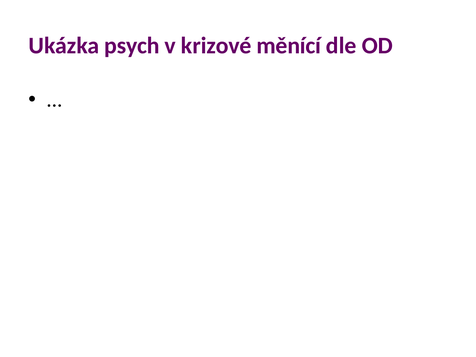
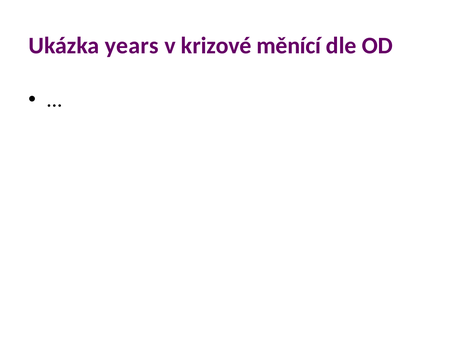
psych: psych -> years (132, 46)
